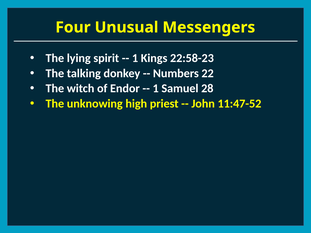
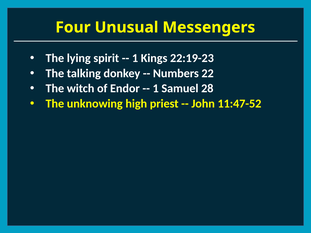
22:58-23: 22:58-23 -> 22:19-23 (192, 58)
